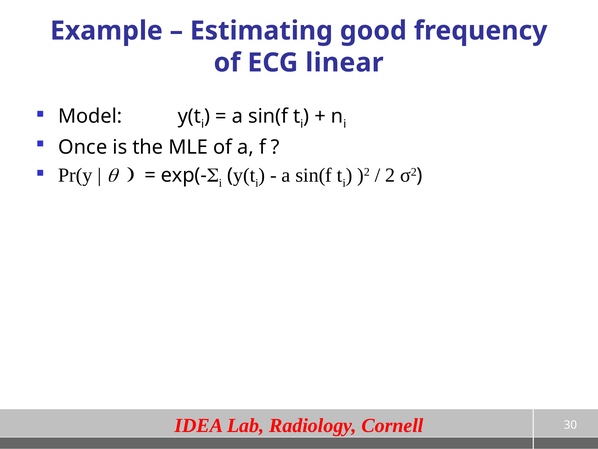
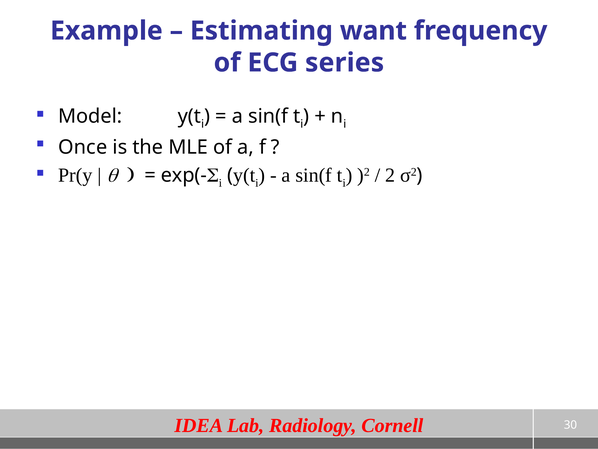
good: good -> want (373, 31)
linear: linear -> series (345, 63)
